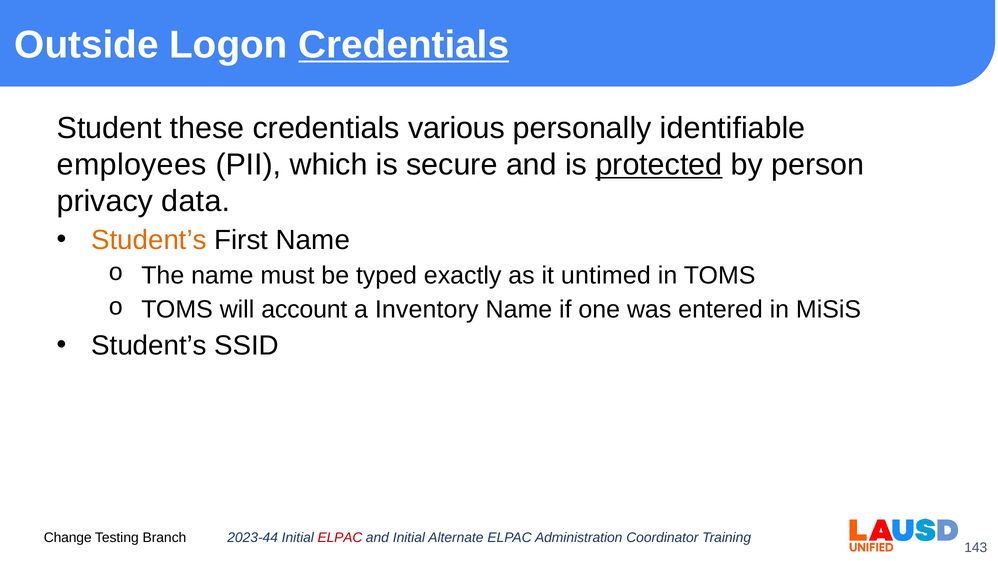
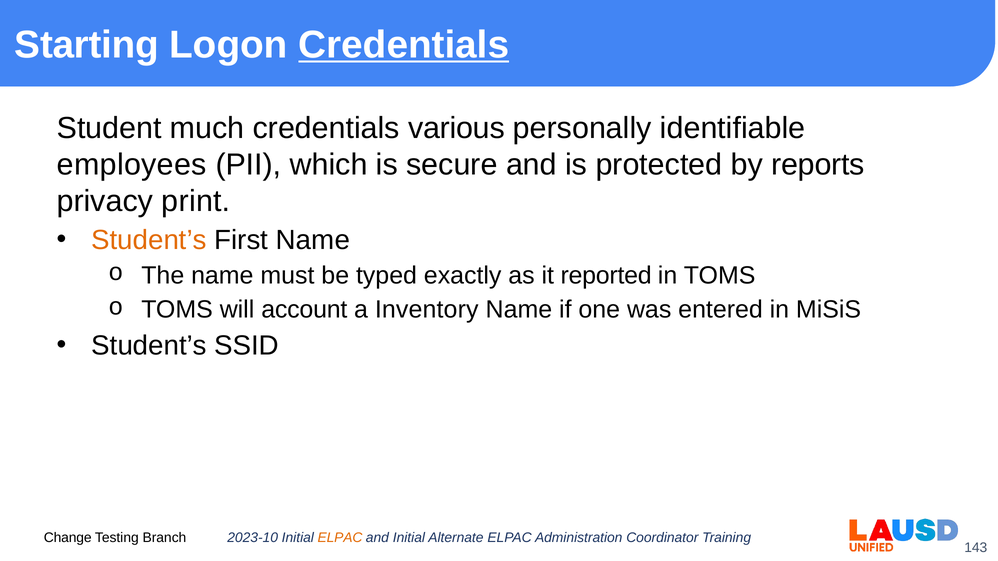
Outside: Outside -> Starting (87, 45)
these: these -> much (207, 128)
protected underline: present -> none (659, 165)
person: person -> reports (818, 165)
data: data -> print (196, 201)
untimed: untimed -> reported (606, 276)
2023-44: 2023-44 -> 2023-10 (253, 538)
ELPAC colour: red -> orange (340, 538)
